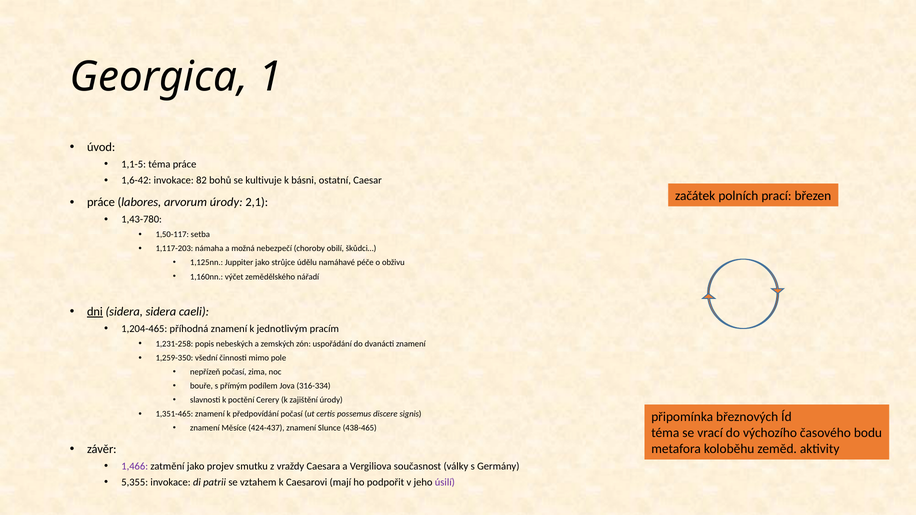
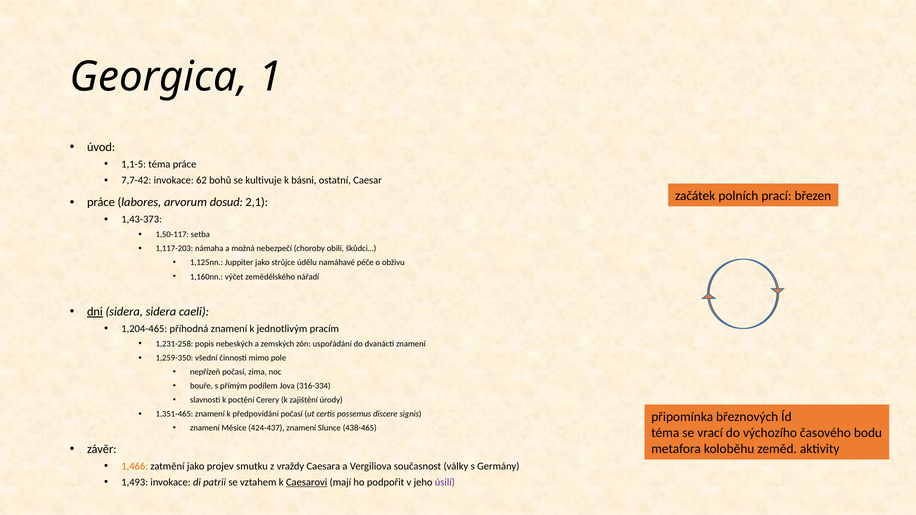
1,6-42: 1,6-42 -> 7,7-42 (136, 180)
82: 82 -> 62 (201, 180)
arvorum úrody: úrody -> dosud (226, 202)
1,43-780: 1,43-780 -> 1,43-373 (142, 220)
1,466 colour: purple -> orange (135, 466)
5,355: 5,355 -> 1,493 (135, 482)
Caesarovi underline: none -> present (307, 482)
